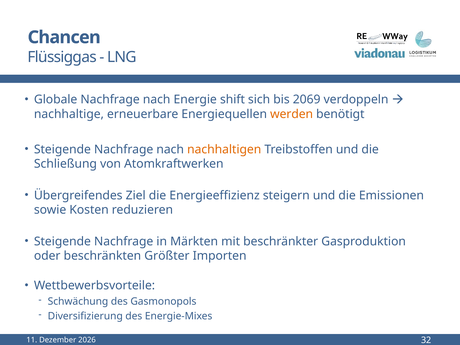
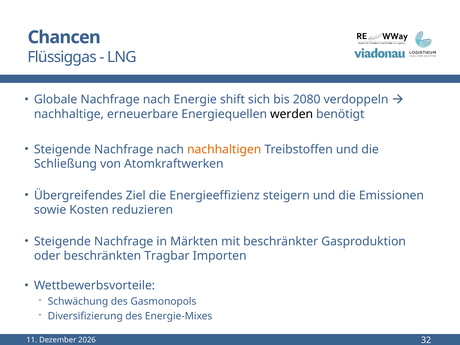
2069: 2069 -> 2080 (307, 100)
werden colour: orange -> black (292, 114)
Größter: Größter -> Tragbar (167, 256)
